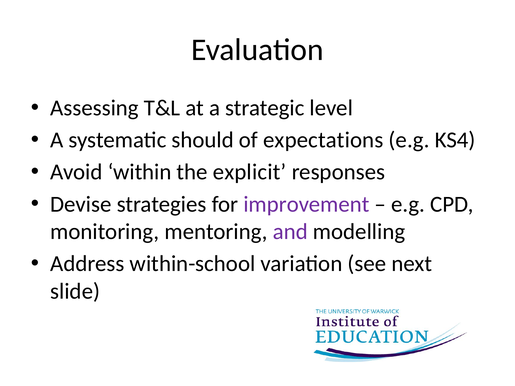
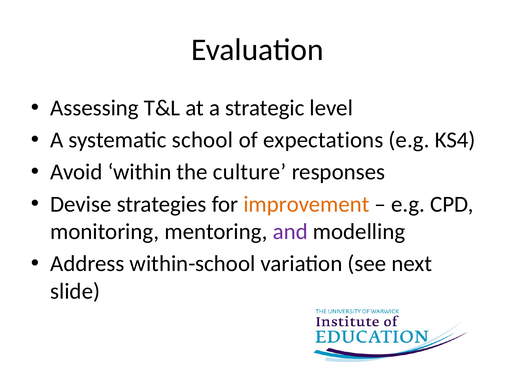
should: should -> school (203, 140)
explicit: explicit -> culture (250, 172)
improvement colour: purple -> orange (306, 204)
